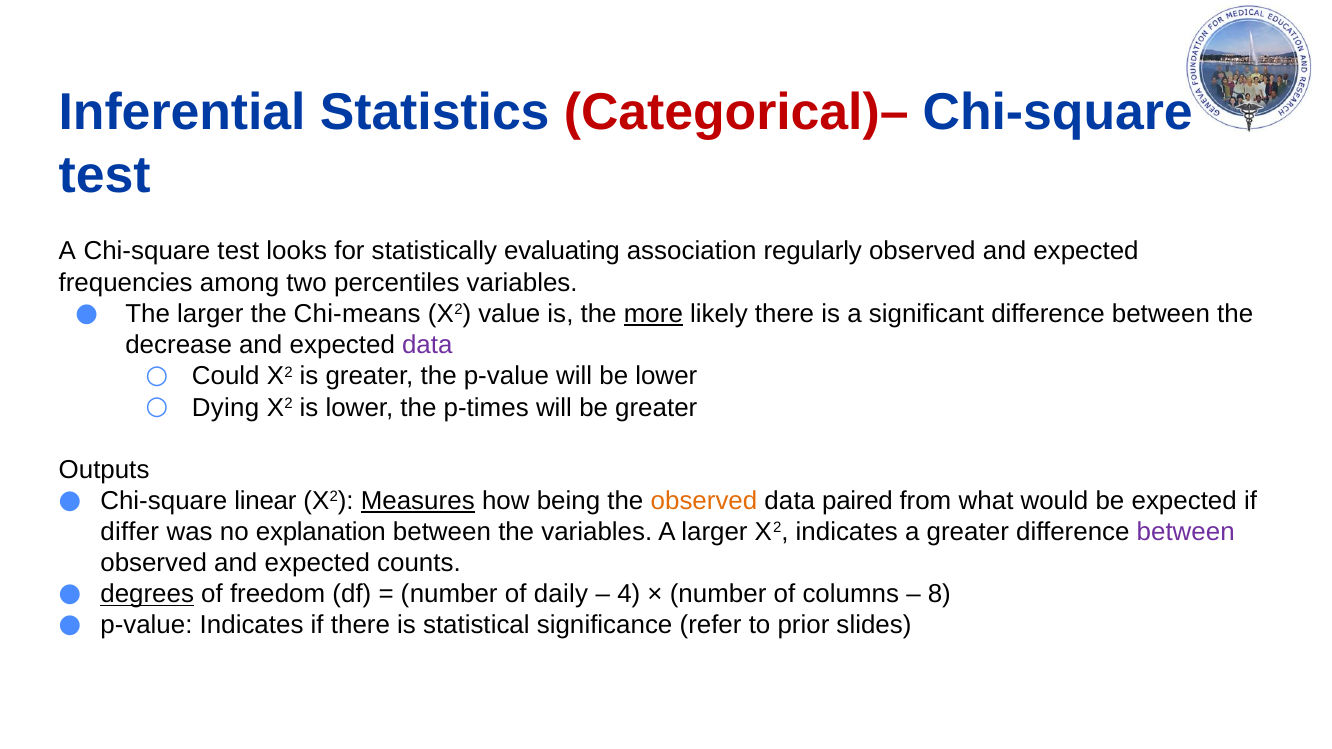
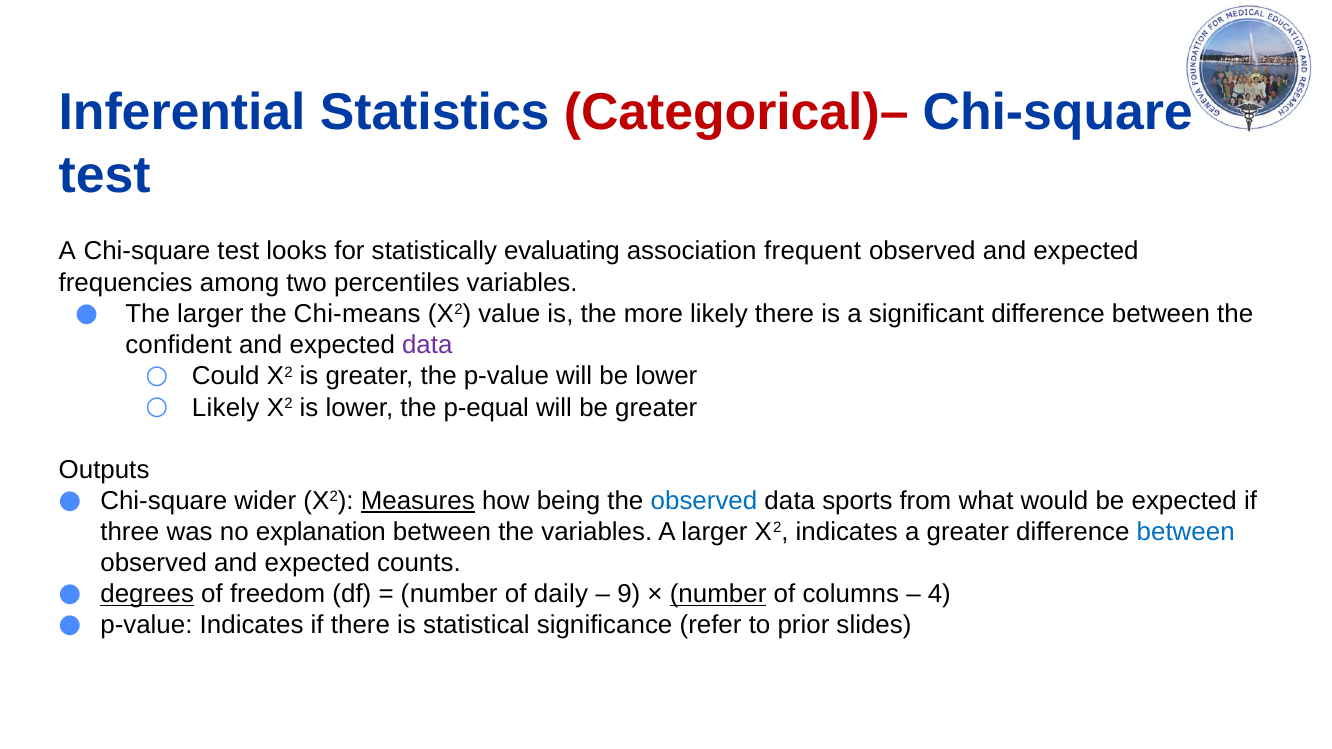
regularly: regularly -> frequent (813, 252)
more underline: present -> none (653, 314)
decrease: decrease -> confident (179, 345)
Dying: Dying -> Likely (226, 408)
p-times: p-times -> p-equal (486, 408)
linear: linear -> wider (265, 501)
observed colour: orange -> blue (704, 501)
paired: paired -> sports (857, 501)
differ: differ -> three (130, 532)
between colour: purple -> blue (1186, 532)
4: 4 -> 9 (629, 595)
number underline: none -> present (718, 595)
8: 8 -> 4 (939, 595)
